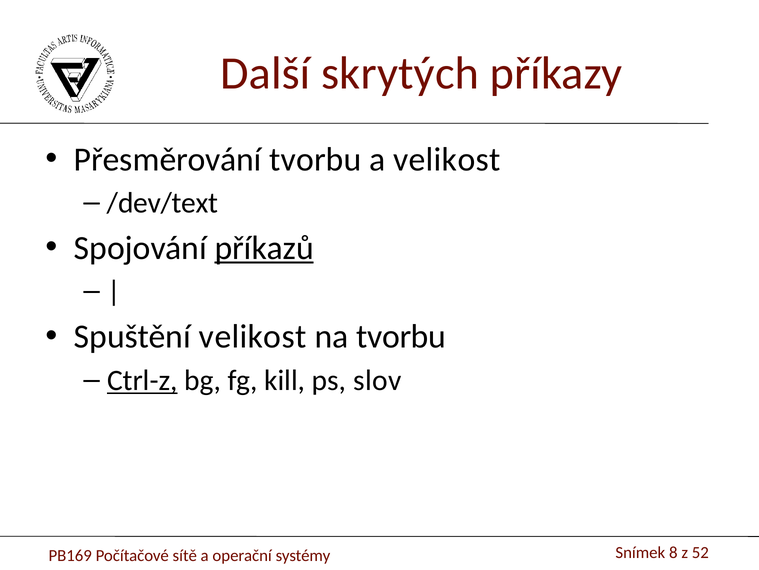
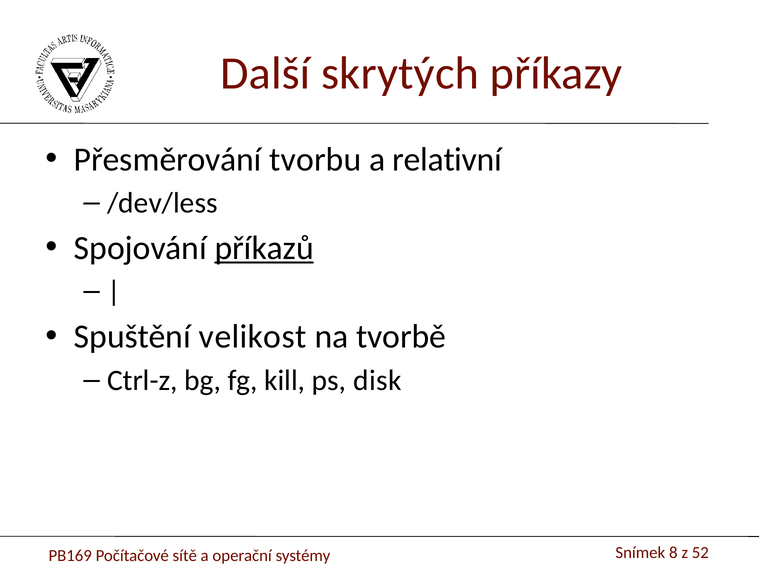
a velikost: velikost -> relativní (447, 159)
/dev/text: /dev/text -> /dev/less (162, 203)
na tvorbu: tvorbu -> tvorbě (401, 336)
Ctrl-z underline: present -> none (142, 380)
slov: slov -> disk (377, 380)
